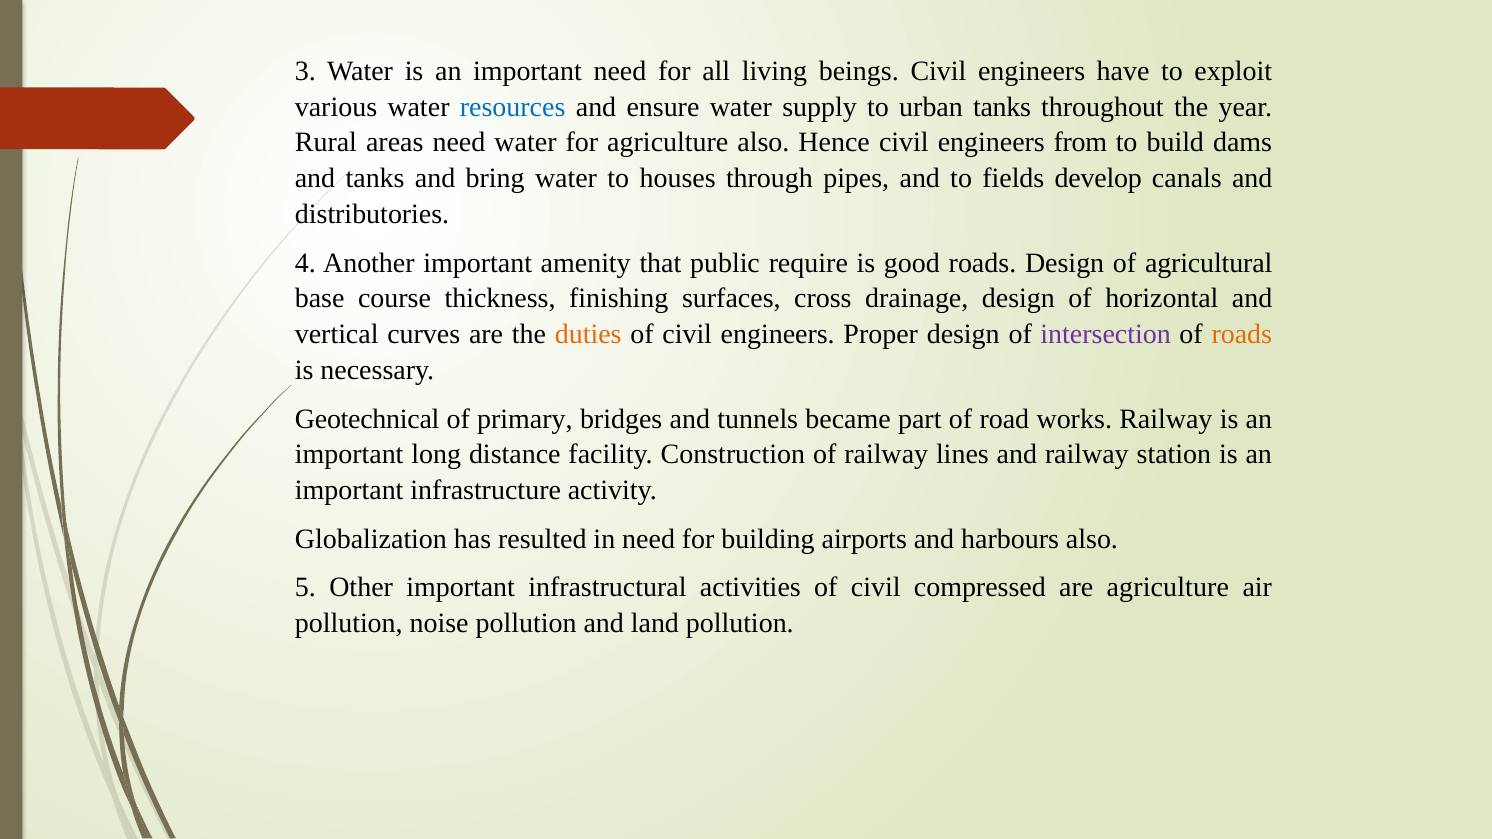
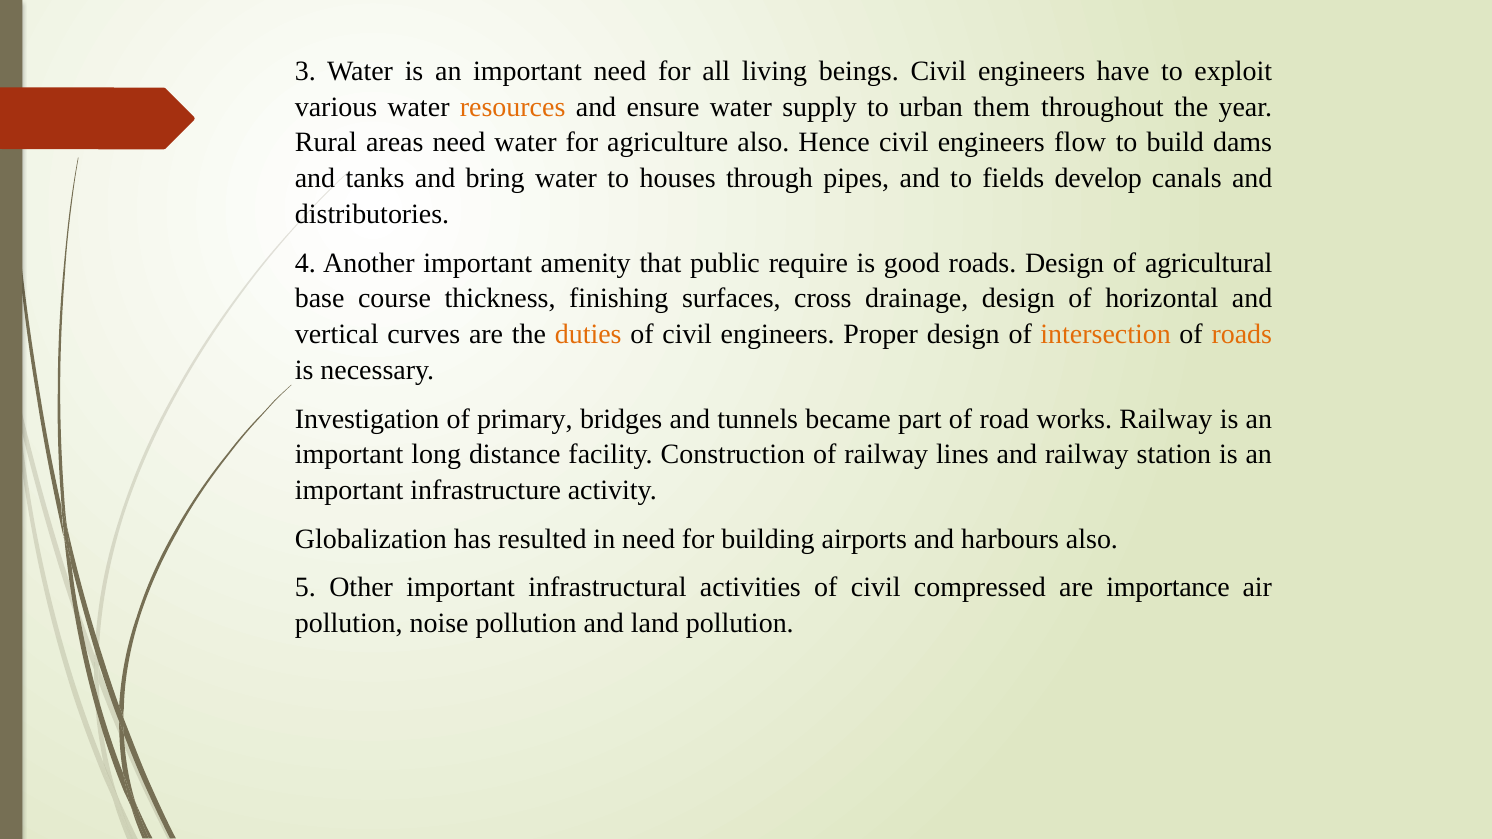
resources colour: blue -> orange (513, 107)
urban tanks: tanks -> them (1002, 107)
from: from -> flow (1080, 143)
intersection colour: purple -> orange (1106, 335)
Geotechnical: Geotechnical -> Investigation (367, 419)
are agriculture: agriculture -> importance (1168, 587)
